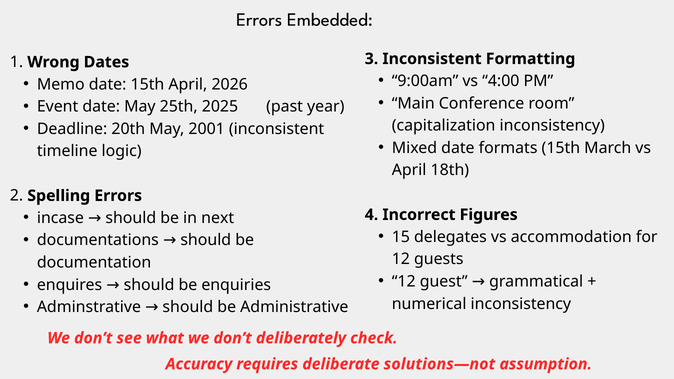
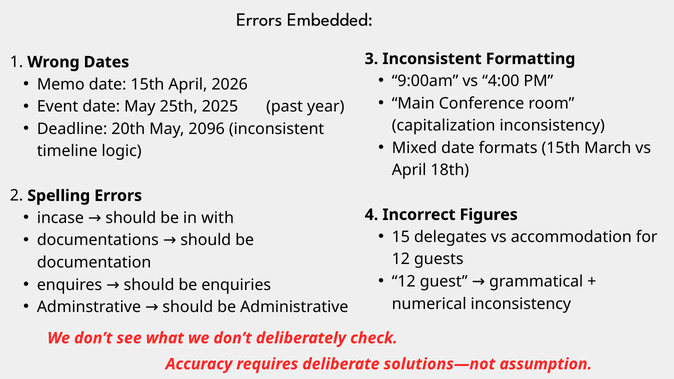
2001: 2001 -> 2096 (207, 129)
next: next -> with (218, 218)
